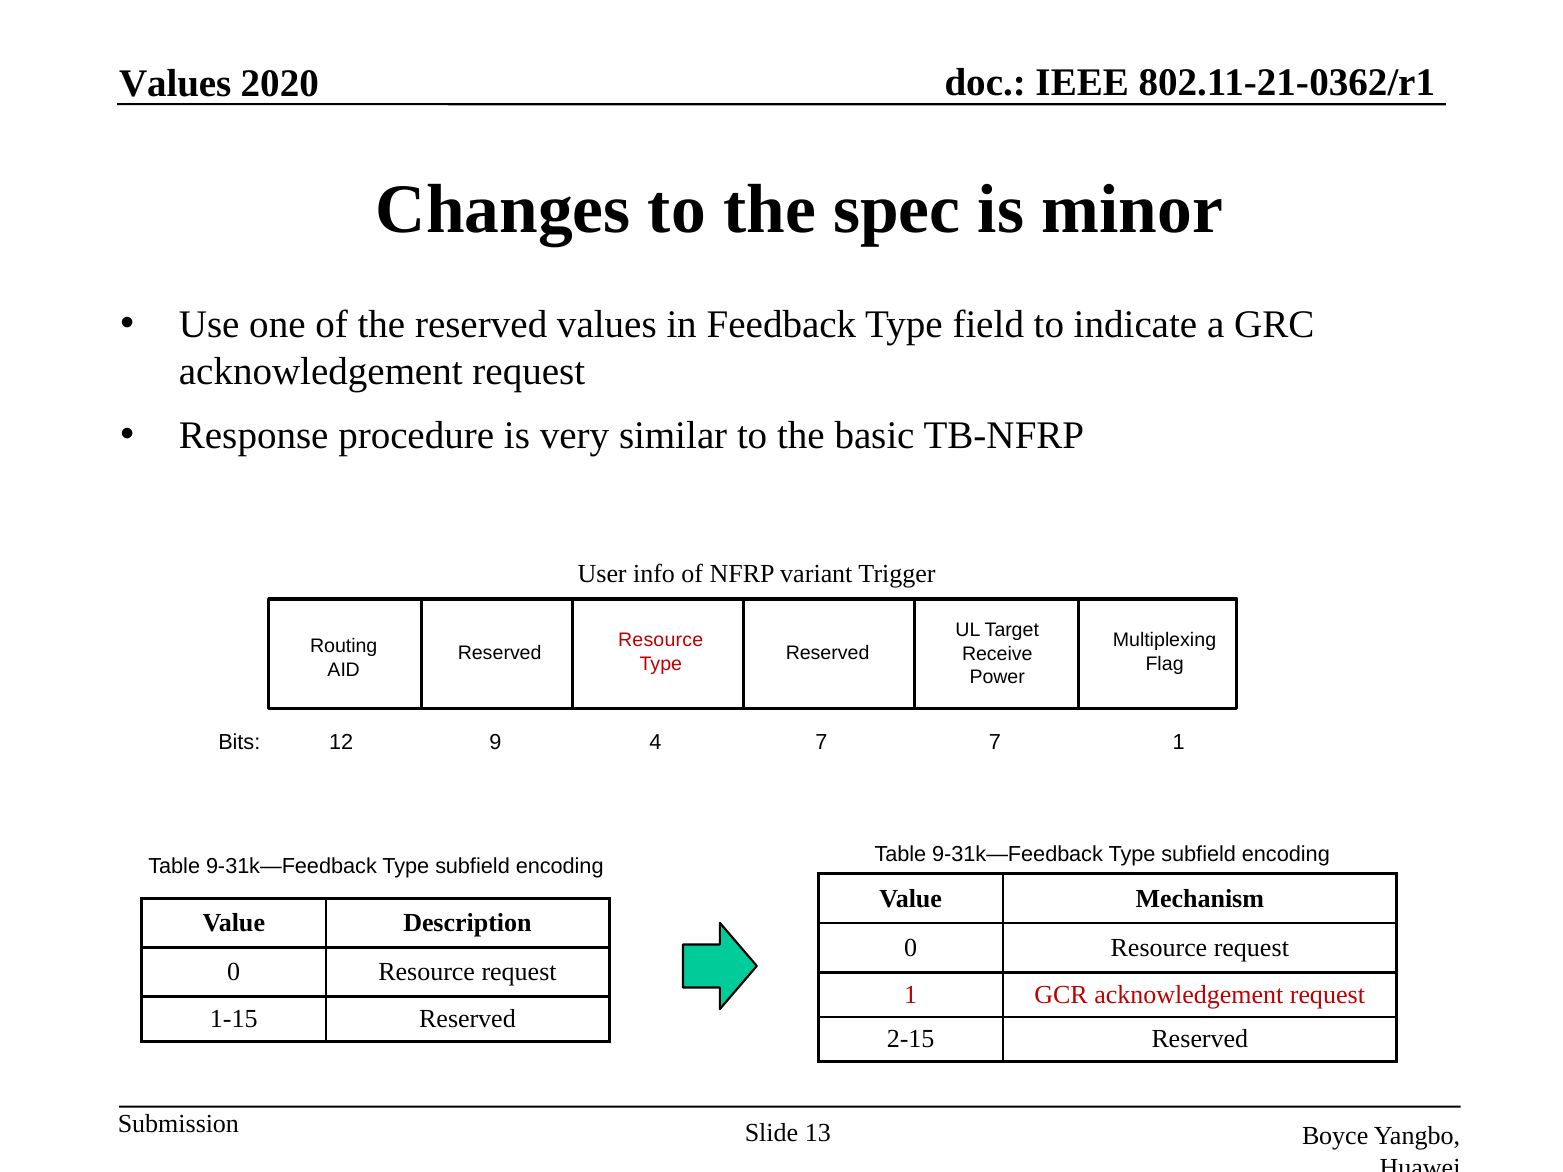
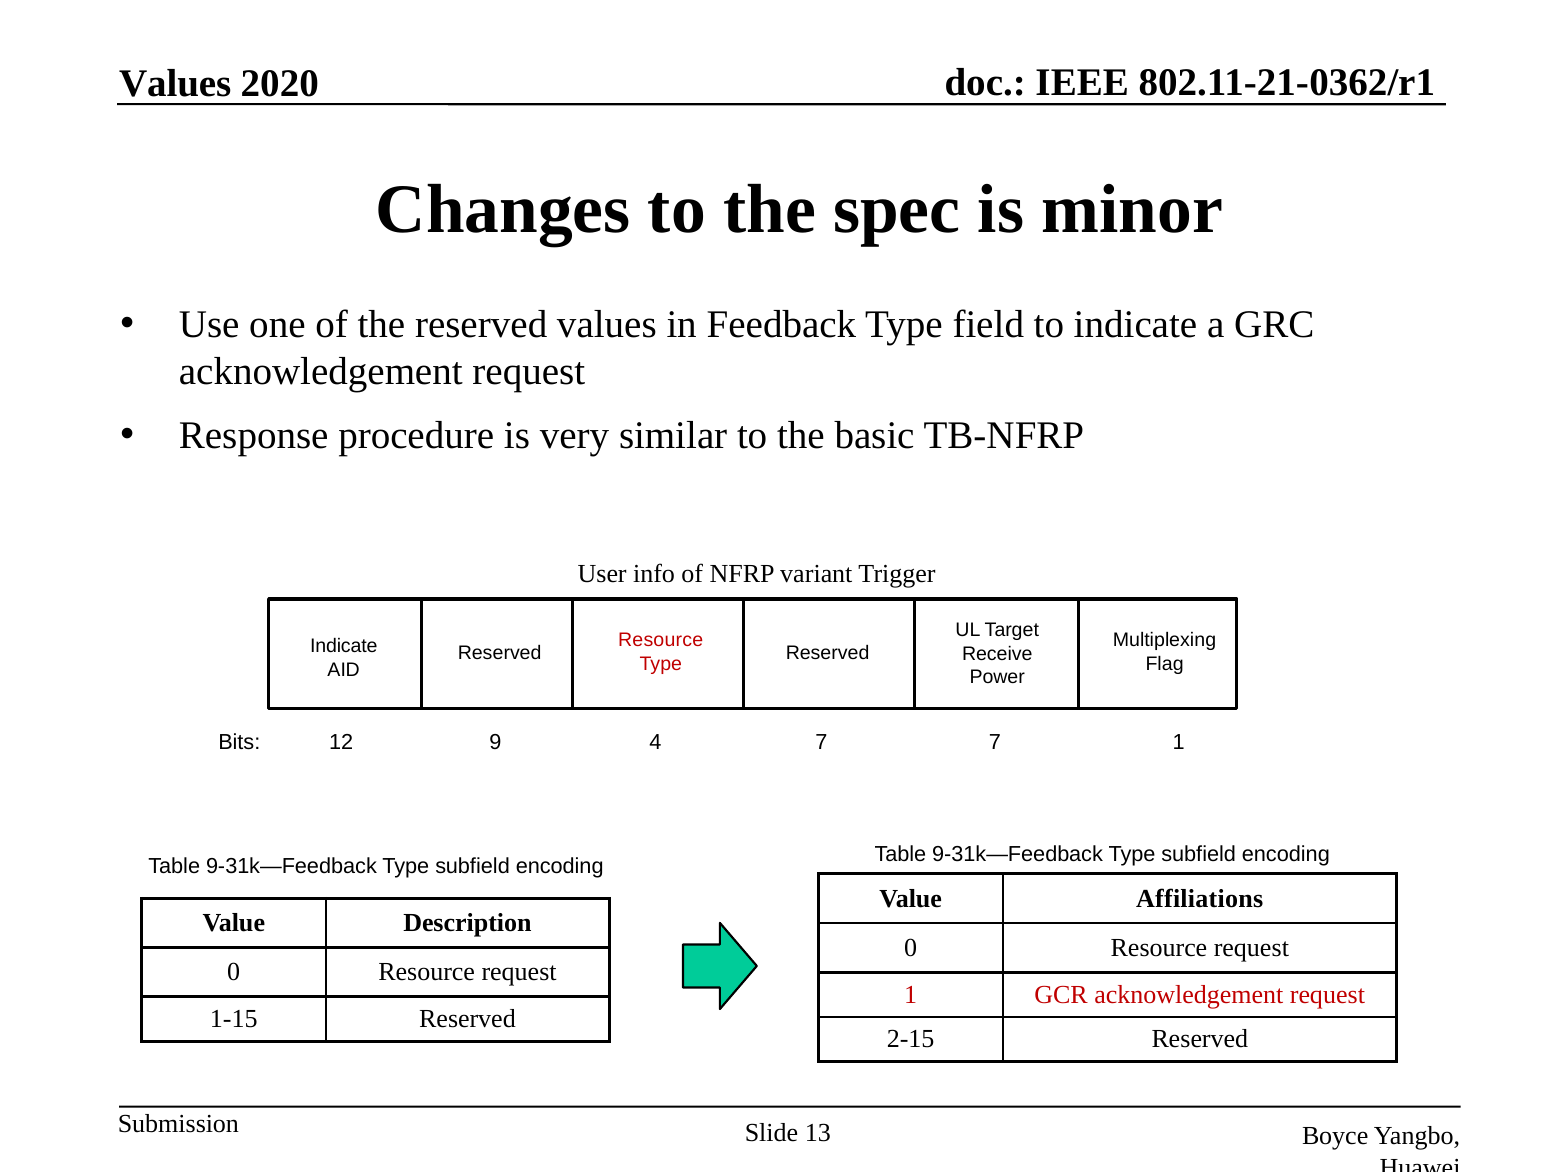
Routing: Routing -> Indicate (344, 646)
Mechanism: Mechanism -> Affiliations (1200, 899)
